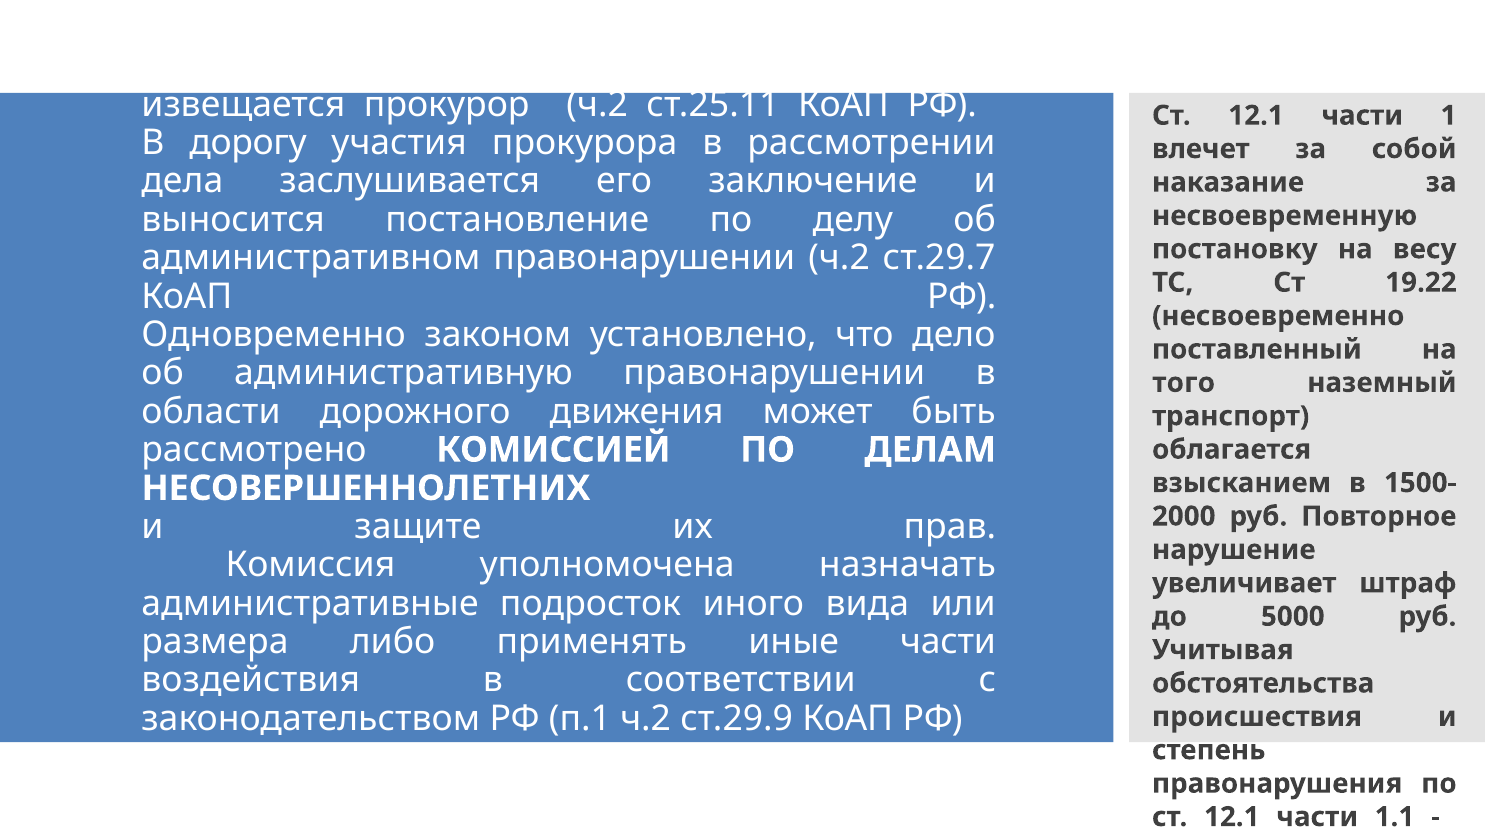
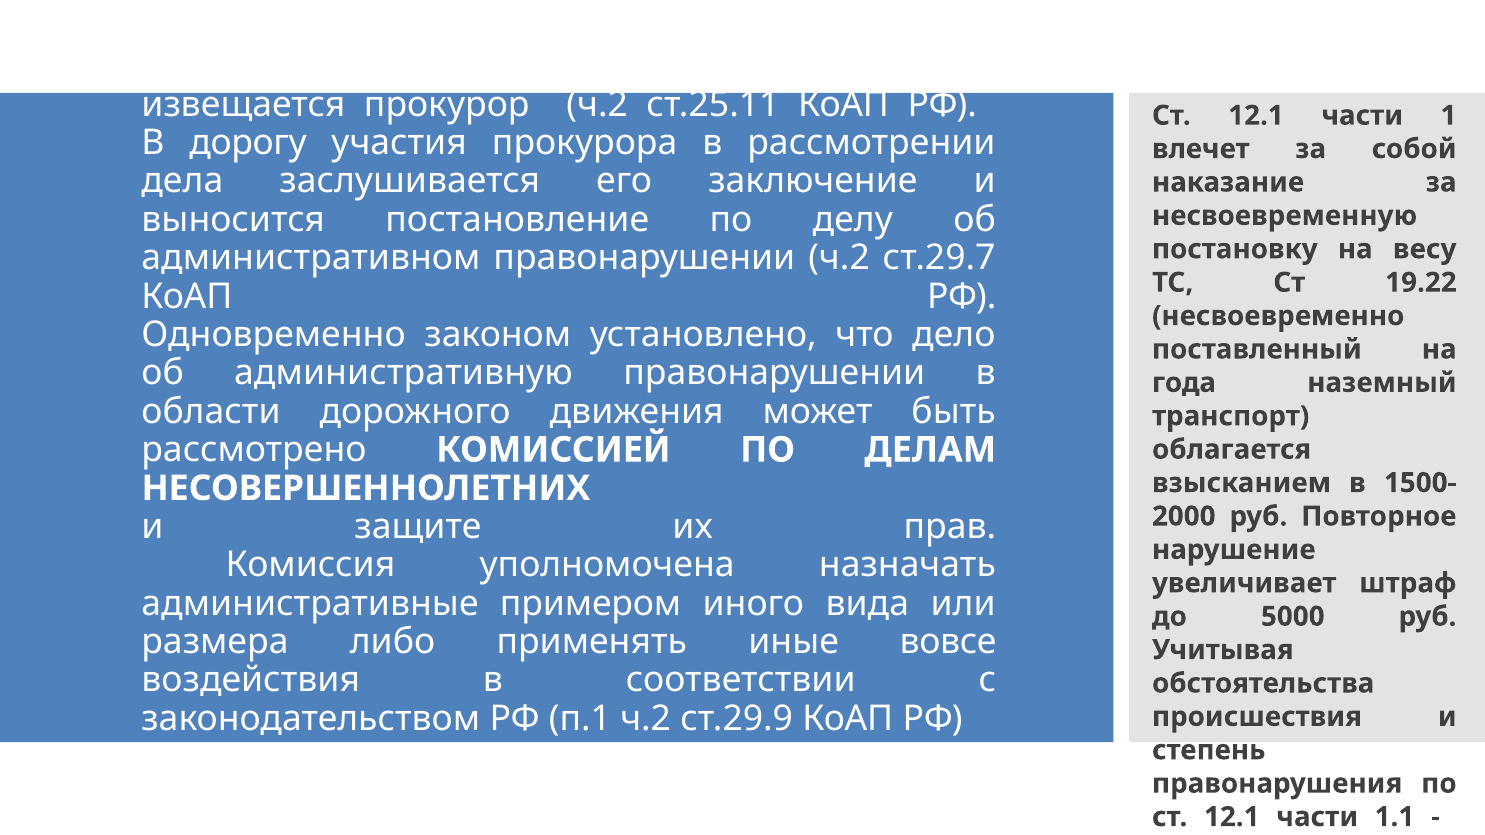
того: того -> года (1184, 383)
подросток: подросток -> примером (591, 604)
иные части: части -> вовсе (948, 642)
